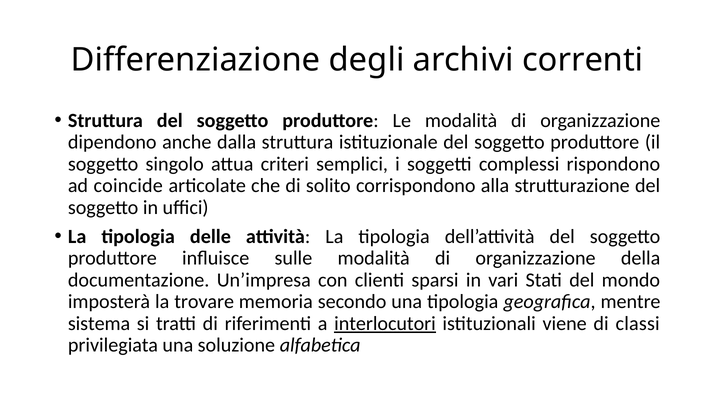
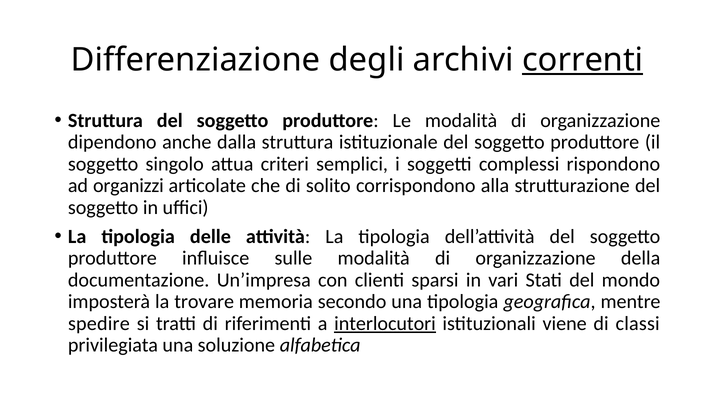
correnti underline: none -> present (583, 60)
coincide: coincide -> organizzi (128, 186)
sistema: sistema -> spedire (99, 324)
